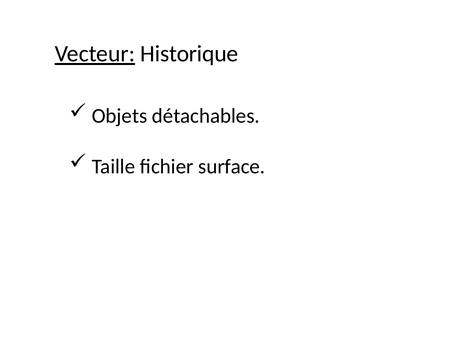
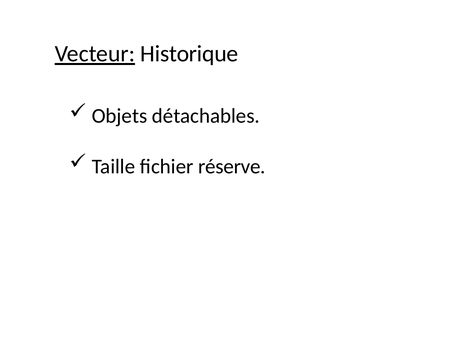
surface: surface -> réserve (232, 166)
